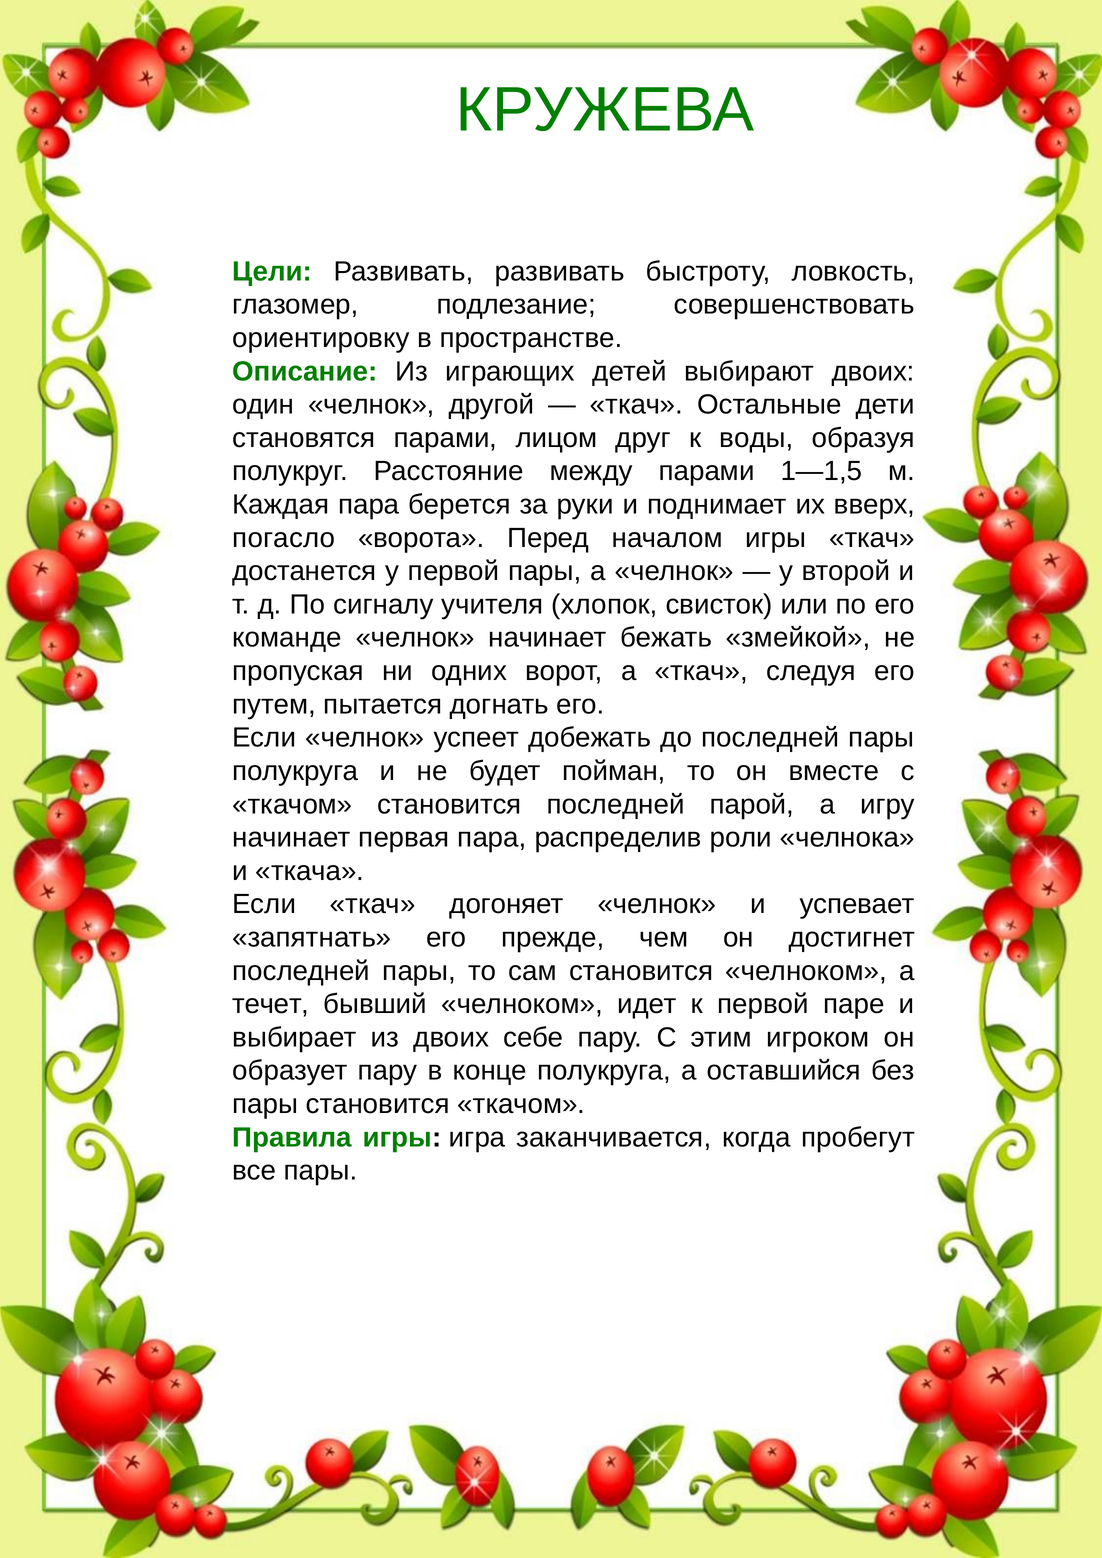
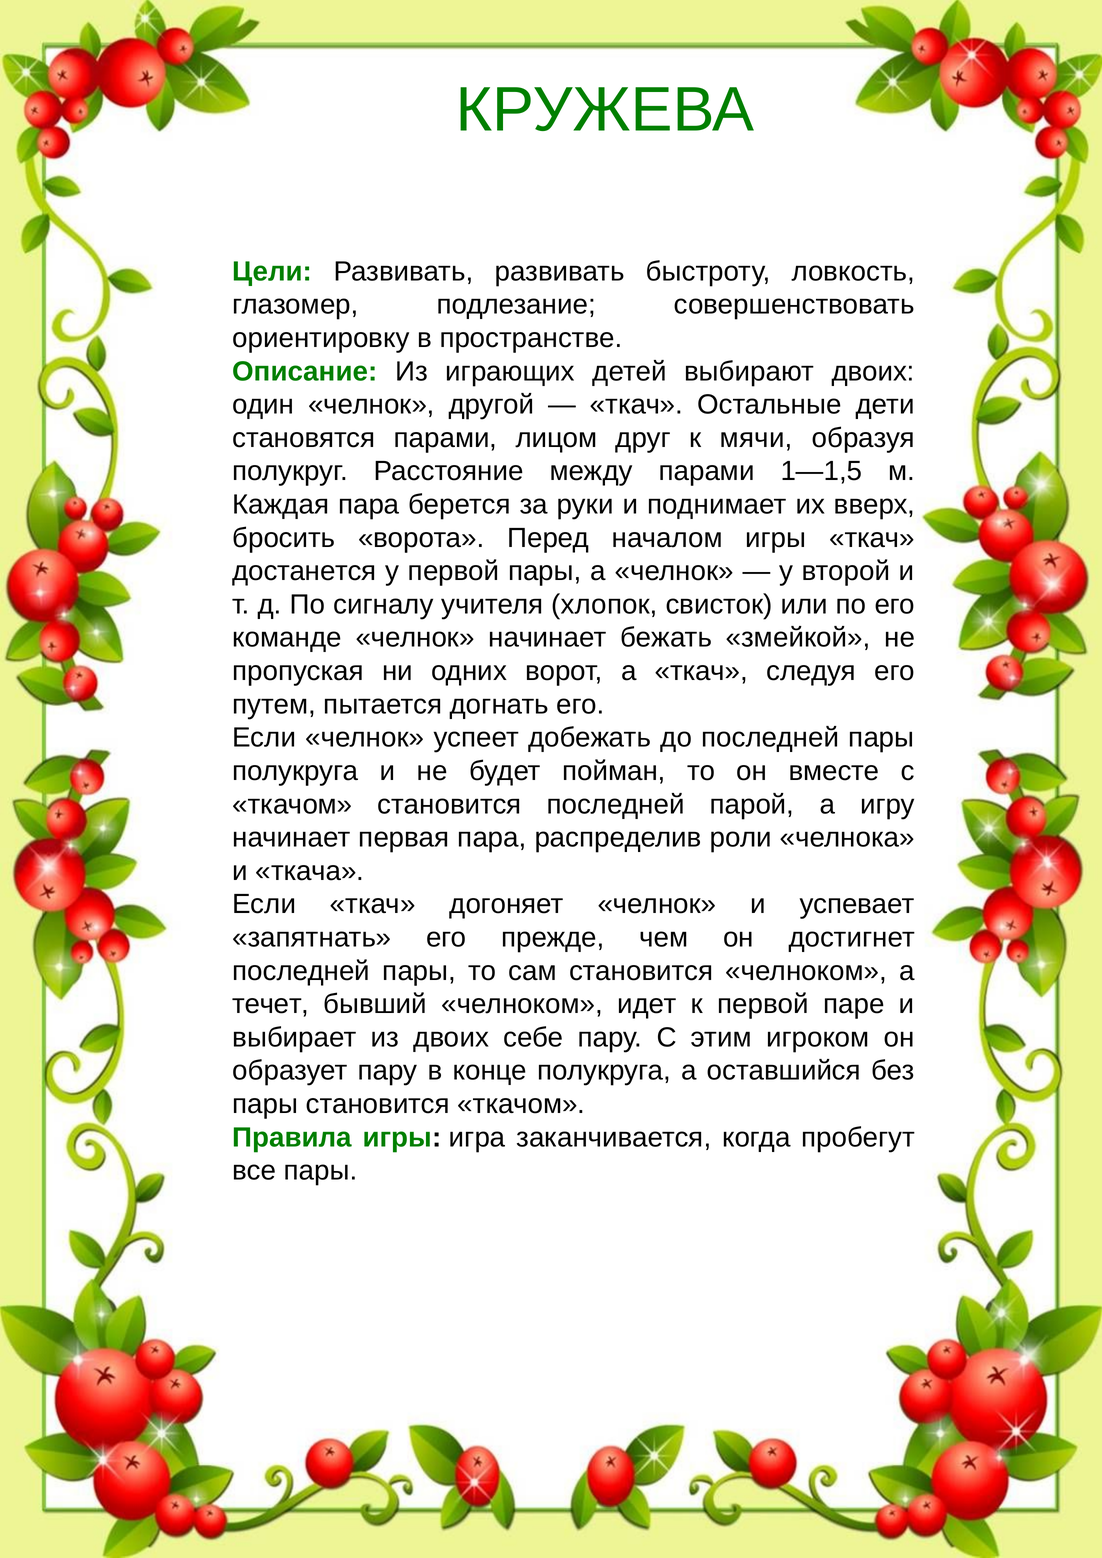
воды: воды -> мячи (756, 438)
погасло: погасло -> бросить (284, 538)
